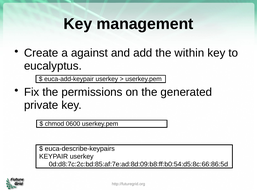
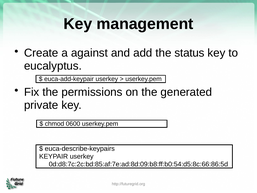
within: within -> status (190, 53)
